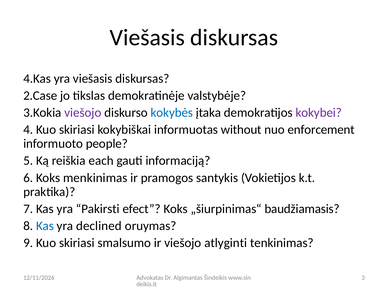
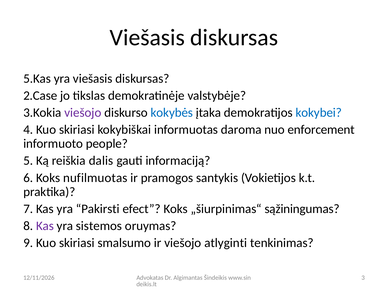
4.Kas: 4.Kas -> 5.Kas (37, 79)
kokybei colour: purple -> blue (319, 113)
without: without -> daroma (241, 130)
each: each -> dalis (101, 161)
menkinimas: menkinimas -> nufilmuotas (95, 178)
baudžiamasis: baudžiamasis -> sąžiningumas (302, 209)
Kas colour: blue -> purple (45, 226)
declined: declined -> sistemos (99, 226)
